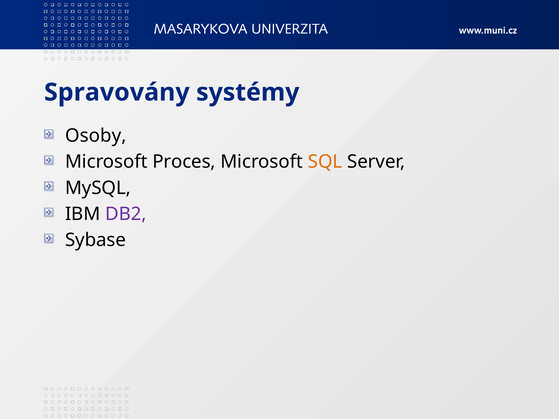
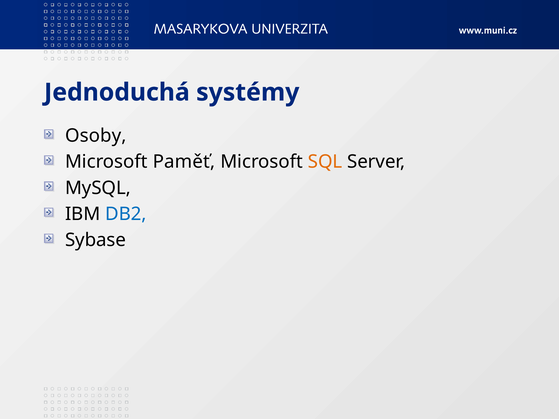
Spravovány: Spravovány -> Jednoduchá (117, 92)
Proces: Proces -> Paměť (184, 162)
DB2 colour: purple -> blue (126, 214)
